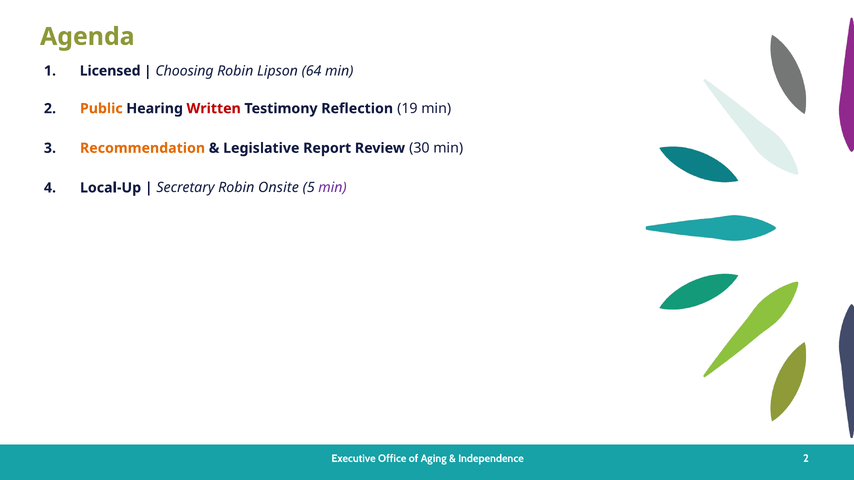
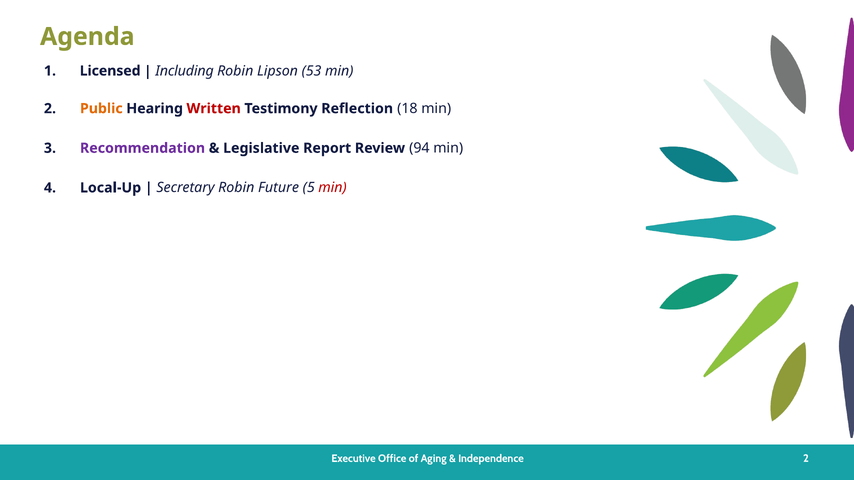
Choosing: Choosing -> Including (185, 71)
64: 64 -> 53 (312, 71)
19: 19 -> 18 (407, 109)
Recommendation colour: orange -> purple (143, 148)
30: 30 -> 94 (419, 148)
Onsite: Onsite -> Future (279, 188)
min colour: purple -> red (333, 188)
